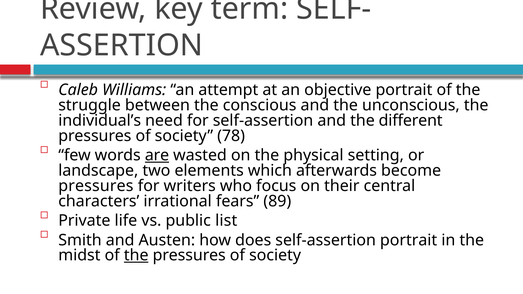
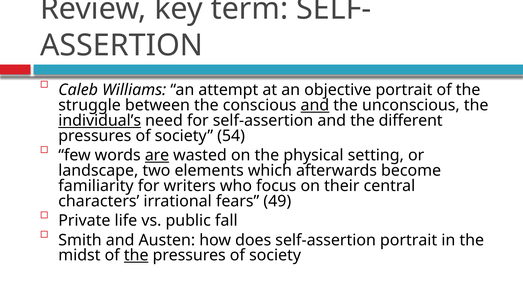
and underline: none -> present (315, 105)
individual’s underline: none -> present (100, 121)
78: 78 -> 54 (231, 136)
pressures: pressures -> familiarity (96, 186)
89: 89 -> 49 (277, 201)
list: list -> fall (226, 221)
